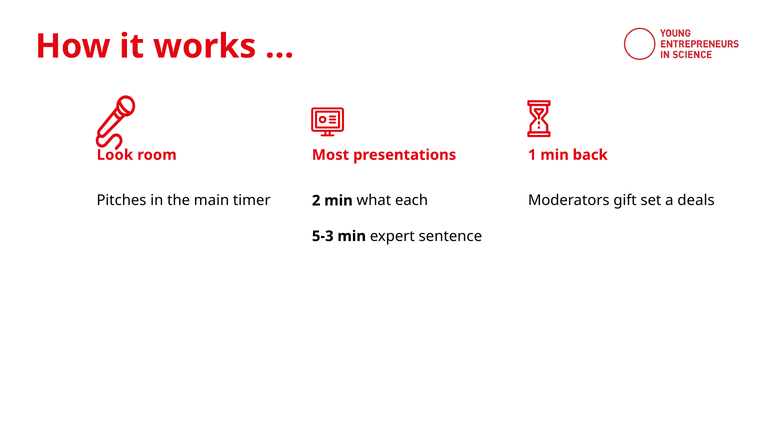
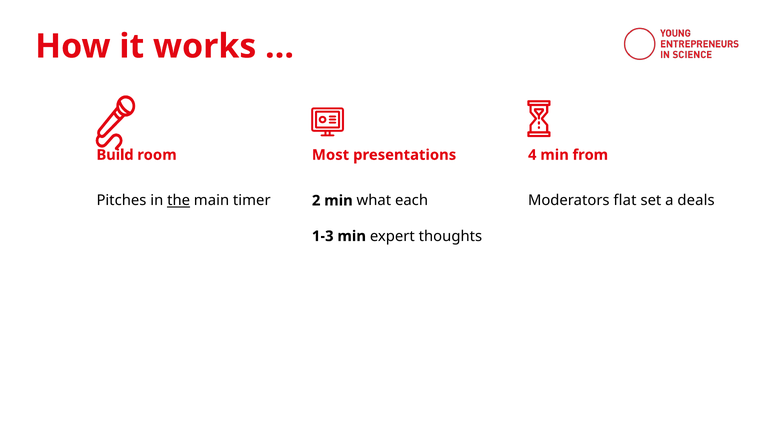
Look: Look -> Build (115, 155)
1: 1 -> 4 (532, 155)
back: back -> from (590, 155)
the underline: none -> present (179, 200)
gift: gift -> flat (625, 200)
5-3: 5-3 -> 1-3 (323, 236)
sentence: sentence -> thoughts (450, 236)
